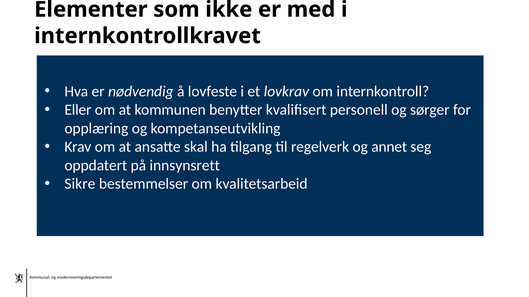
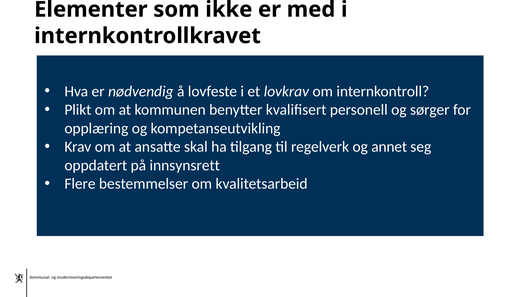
Eller: Eller -> Plikt (78, 110)
Sikre: Sikre -> Flere (80, 184)
